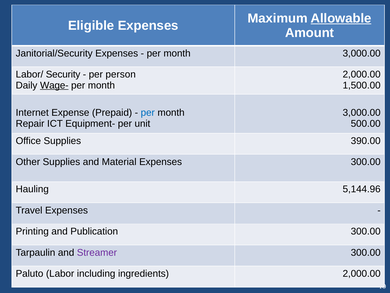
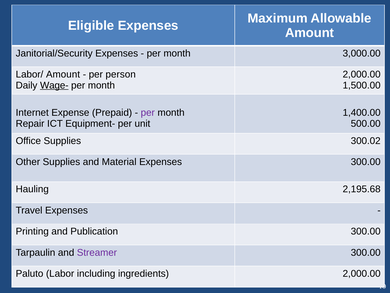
Allowable underline: present -> none (341, 18)
Labor/ Security: Security -> Amount (63, 74)
per colour: blue -> purple (148, 112)
3,000.00: 3,000.00 -> 1,400.00 (362, 112)
390.00: 390.00 -> 300.02 (366, 141)
5,144.96: 5,144.96 -> 2,195.68 (362, 189)
